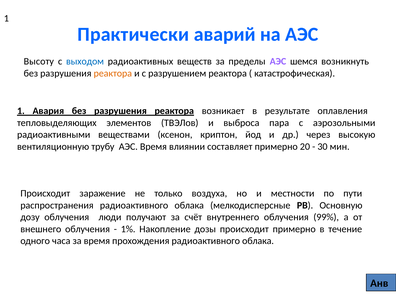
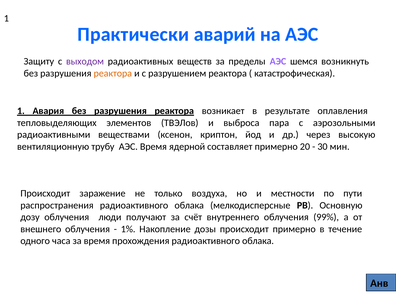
Высоту: Высоту -> Защиту (39, 61)
выходом colour: blue -> purple (85, 61)
влиянии: влиянии -> ядерной (187, 147)
